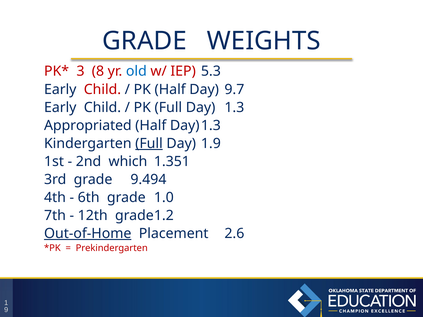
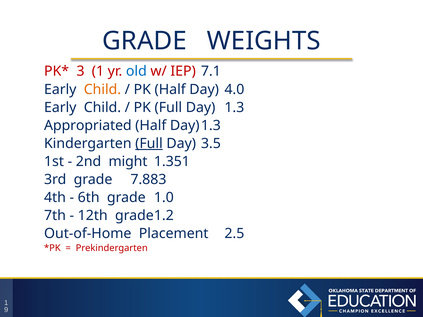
3 8: 8 -> 1 (98, 71)
5.3: 5.3 -> 7.1 (211, 71)
Child colour: red -> orange (102, 89)
9.7: 9.7 -> 4.0 (234, 89)
1.9: 1.9 -> 3.5 (211, 144)
which: which -> might (128, 162)
9.494: 9.494 -> 7.883 (148, 180)
Out-of-Home underline: present -> none (88, 234)
2.6: 2.6 -> 2.5 (234, 234)
